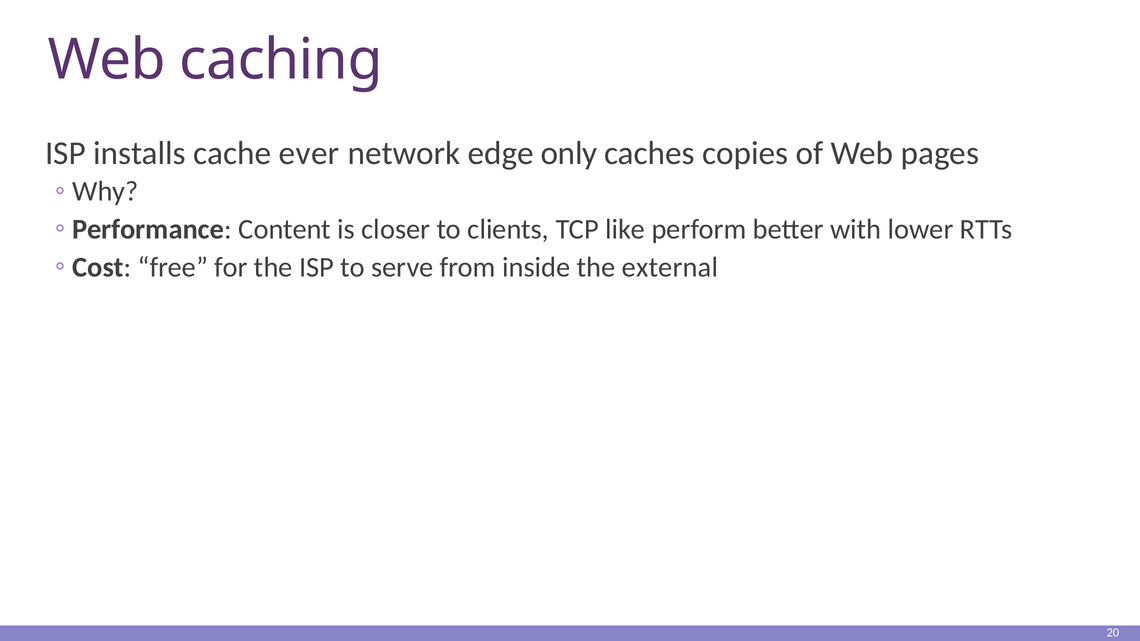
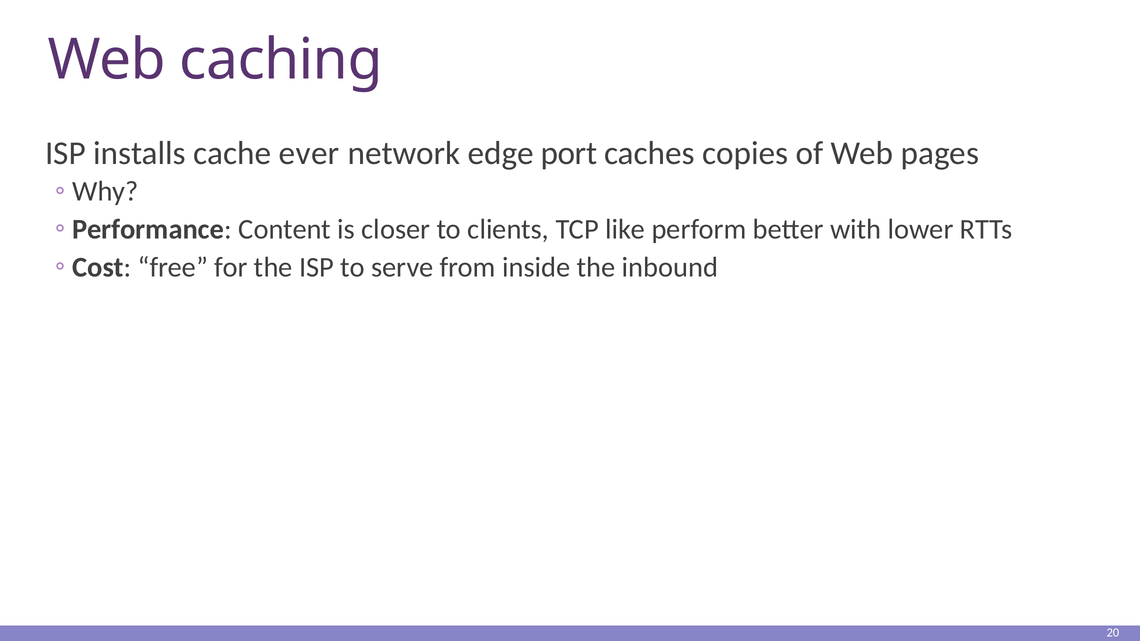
only: only -> port (569, 153)
external: external -> inbound (670, 267)
